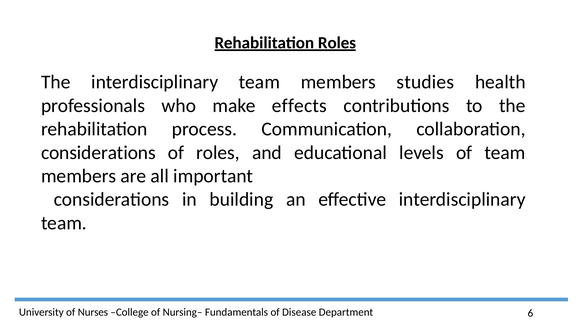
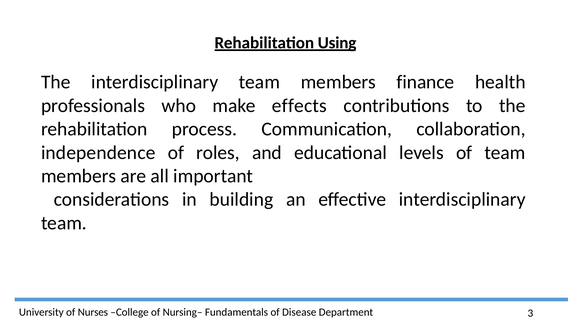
Rehabilitation Roles: Roles -> Using (337, 43)
studies: studies -> finance (425, 82)
considerations: considerations -> independence (98, 152)
6: 6 -> 3 (530, 313)
